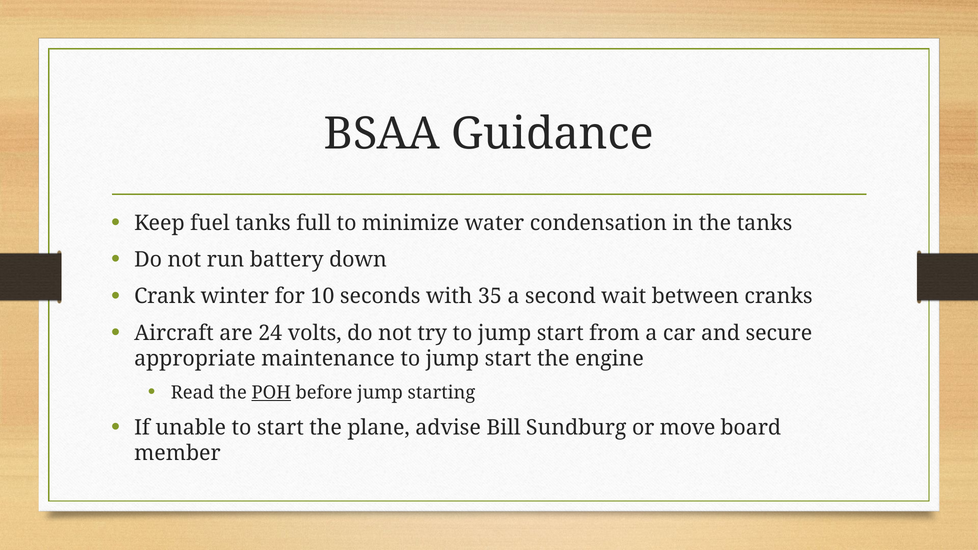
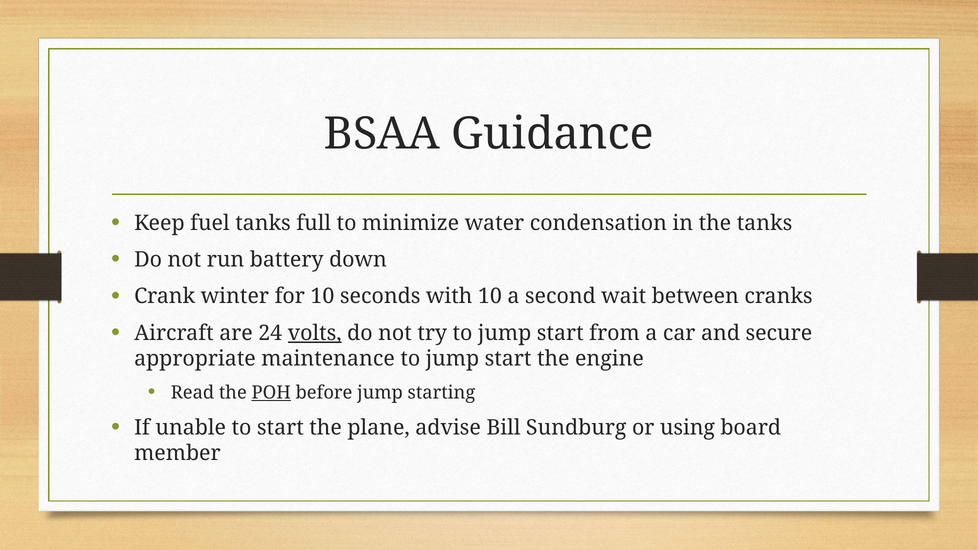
with 35: 35 -> 10 (490, 296)
volts underline: none -> present (315, 333)
move: move -> using (687, 428)
